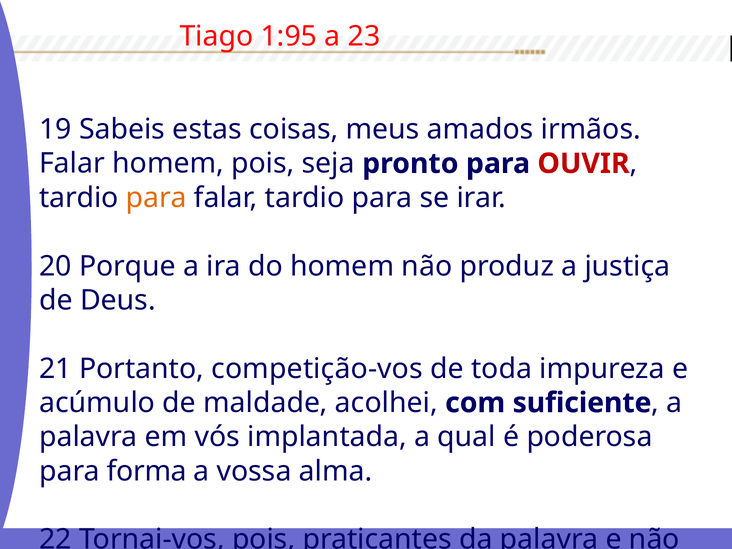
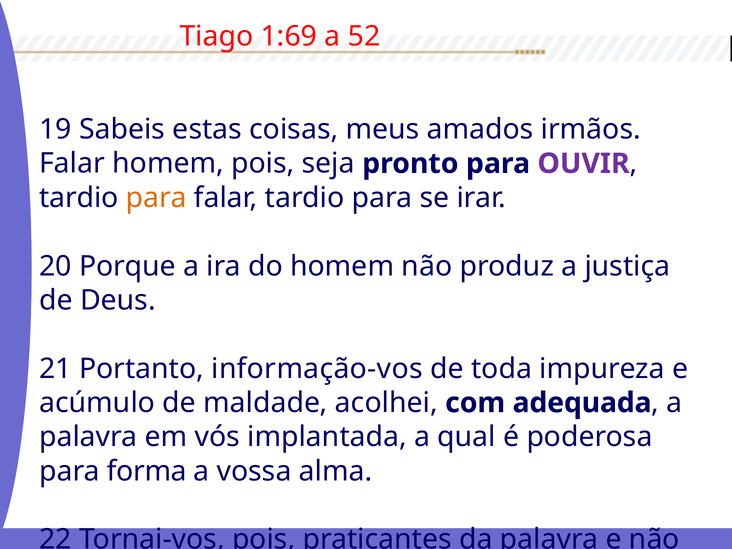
1:95: 1:95 -> 1:69 (289, 36)
23: 23 -> 52 (364, 36)
OUVIR colour: red -> purple (584, 164)
competição-vos: competição-vos -> informação-vos (317, 369)
suficiente: suficiente -> adequada (582, 403)
